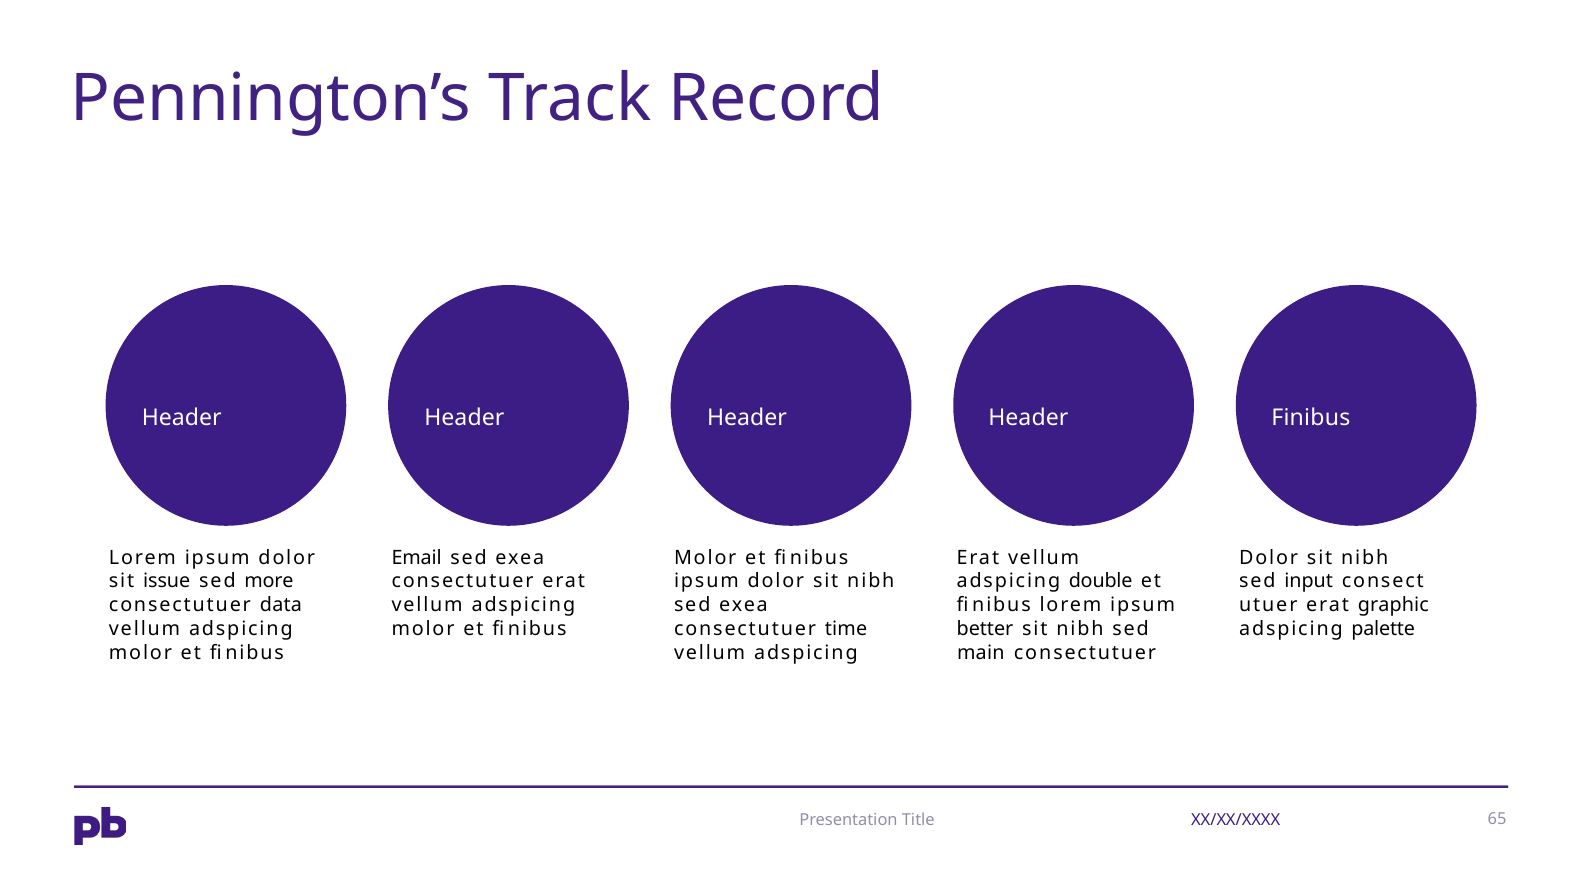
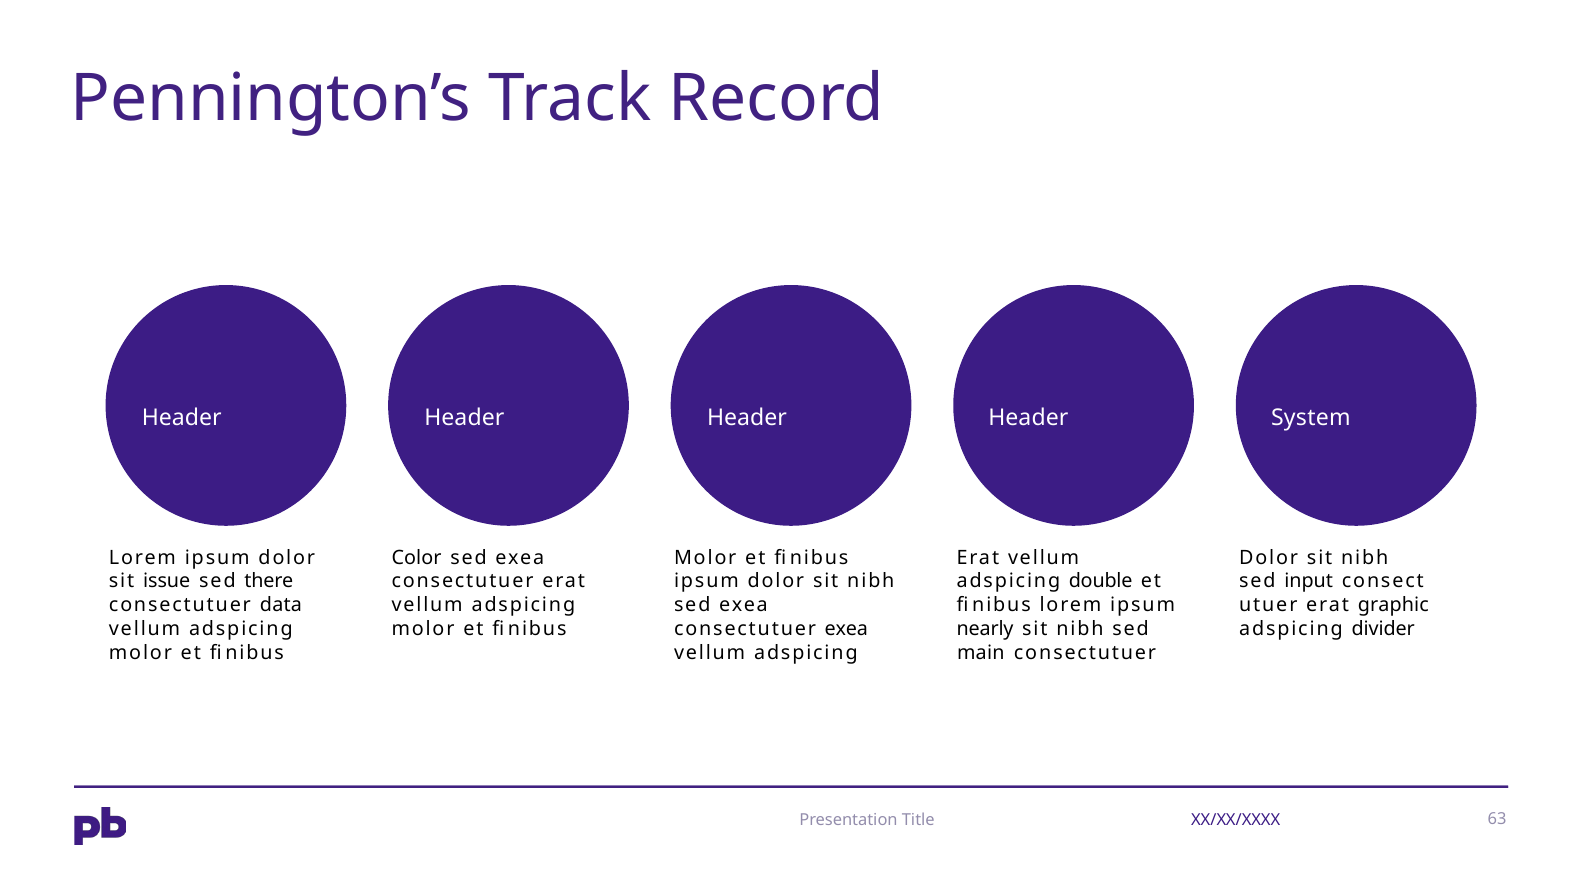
Header Finibus: Finibus -> System (1311, 418)
Email: Email -> Color (416, 558)
more: more -> there (269, 581)
consectutuer time: time -> exea (846, 629)
better: better -> nearly (985, 629)
palette: palette -> divider (1383, 629)
65: 65 -> 63 (1497, 819)
